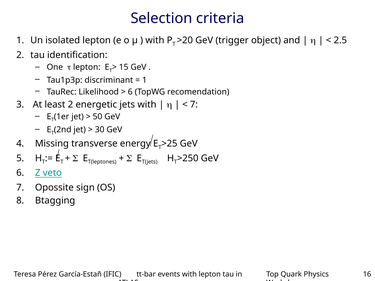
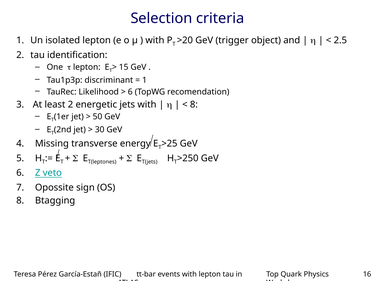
7: 7 -> 8 (194, 105)
